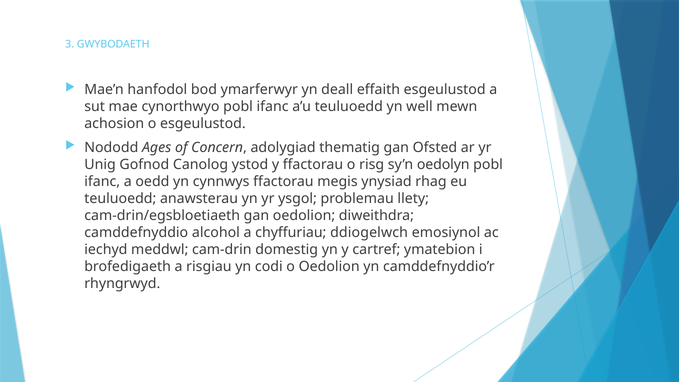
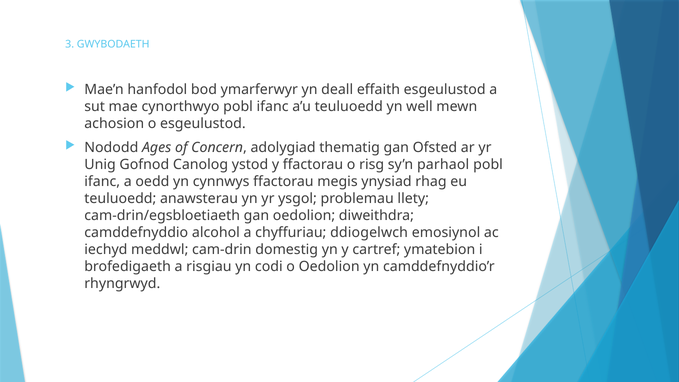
oedolyn: oedolyn -> parhaol (443, 165)
